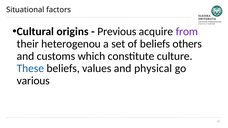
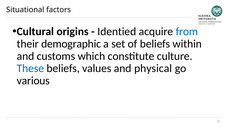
Previous: Previous -> Identied (117, 32)
from colour: purple -> blue (187, 32)
heterogenou: heterogenou -> demographic (71, 44)
others: others -> within (187, 44)
